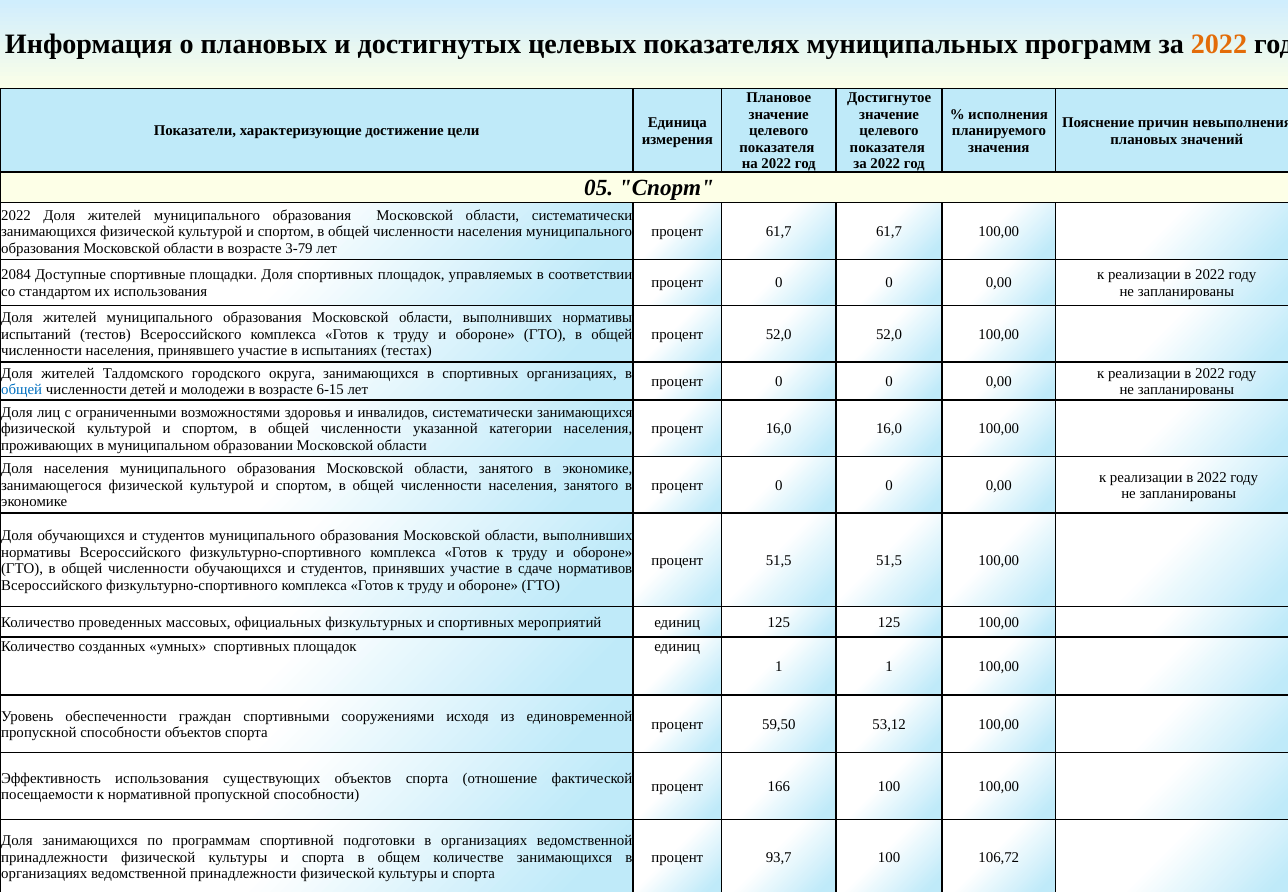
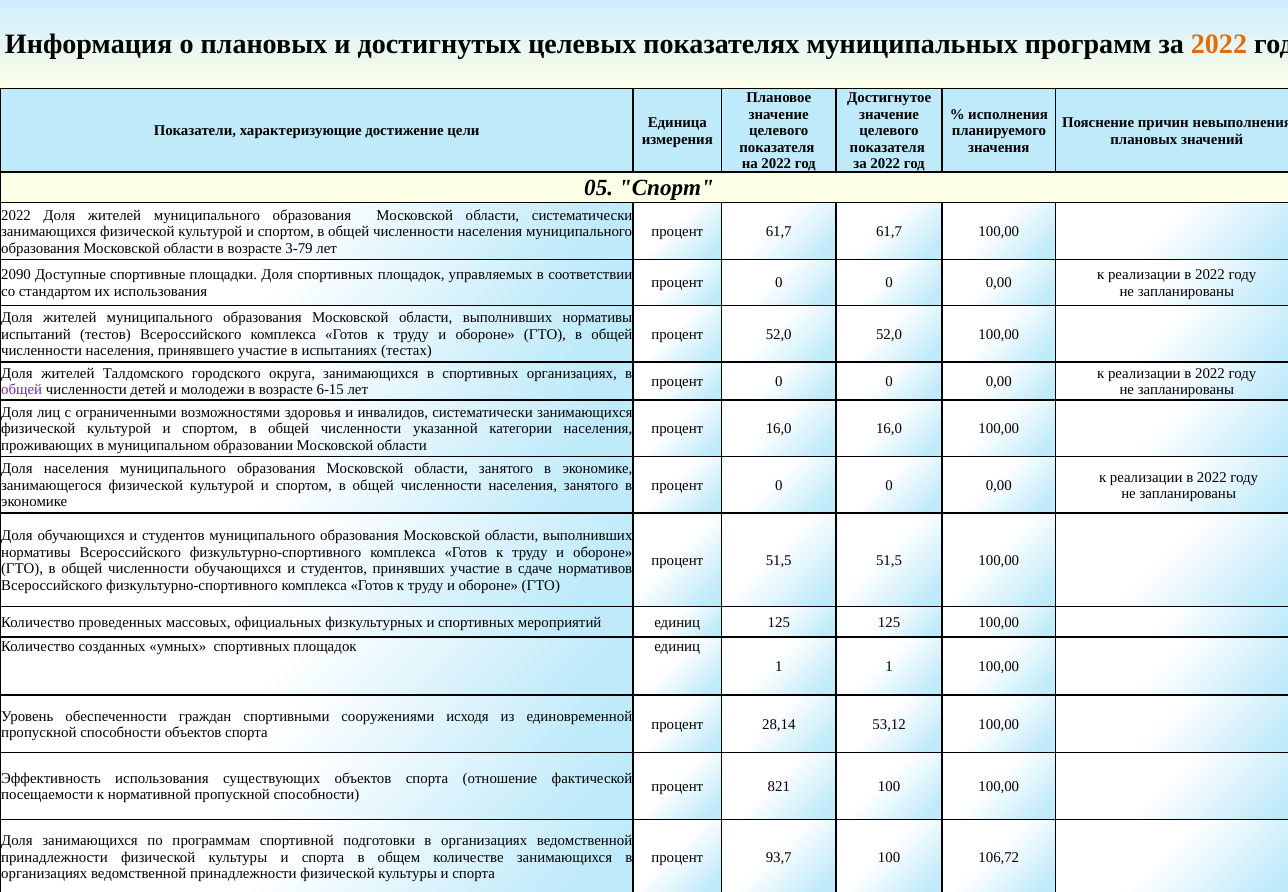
2084: 2084 -> 2090 (16, 275)
общей colour: blue -> purple (22, 390)
59,50: 59,50 -> 28,14 (779, 724)
166: 166 -> 821 (779, 786)
